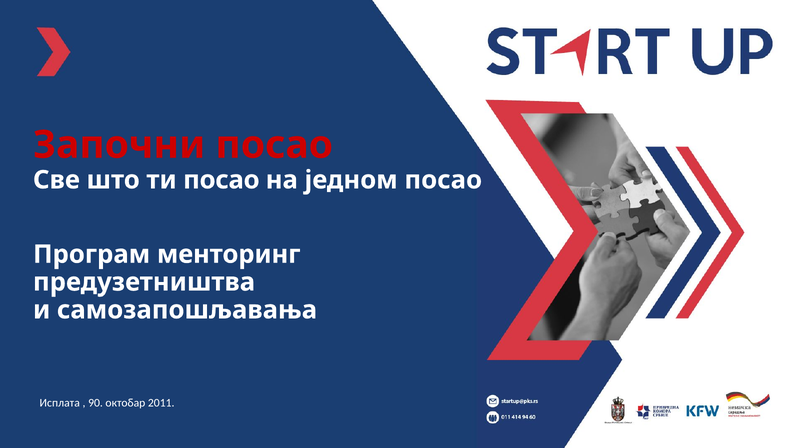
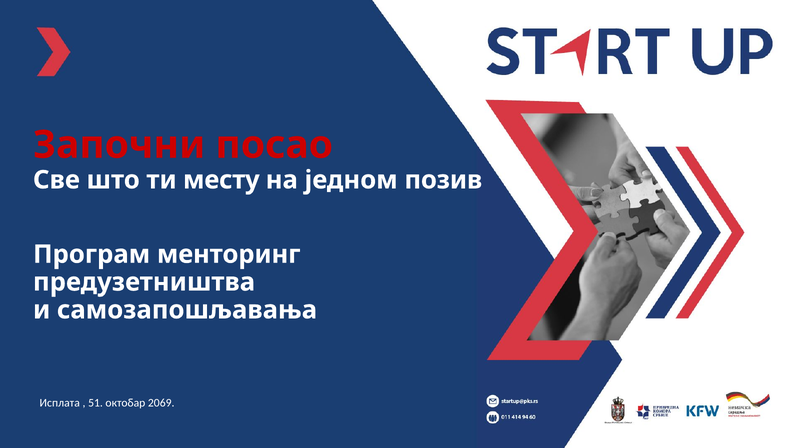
ти посао: посао -> месту (221, 180)
једном посао: посао -> позив (443, 180)
90: 90 -> 51 (96, 403)
2011: 2011 -> 2069 (161, 403)
